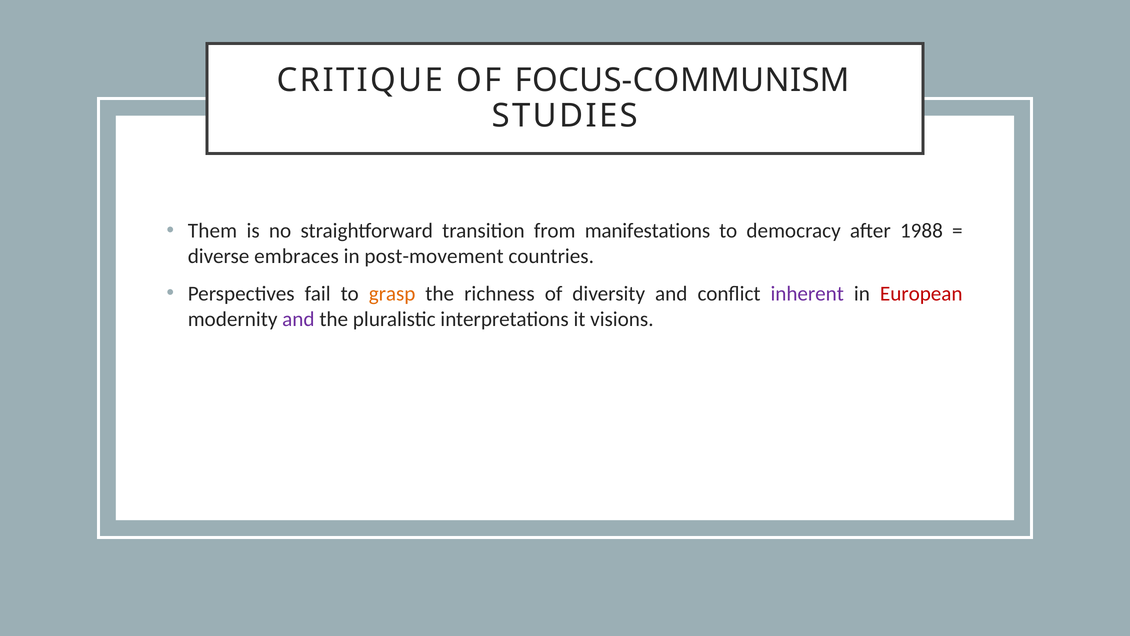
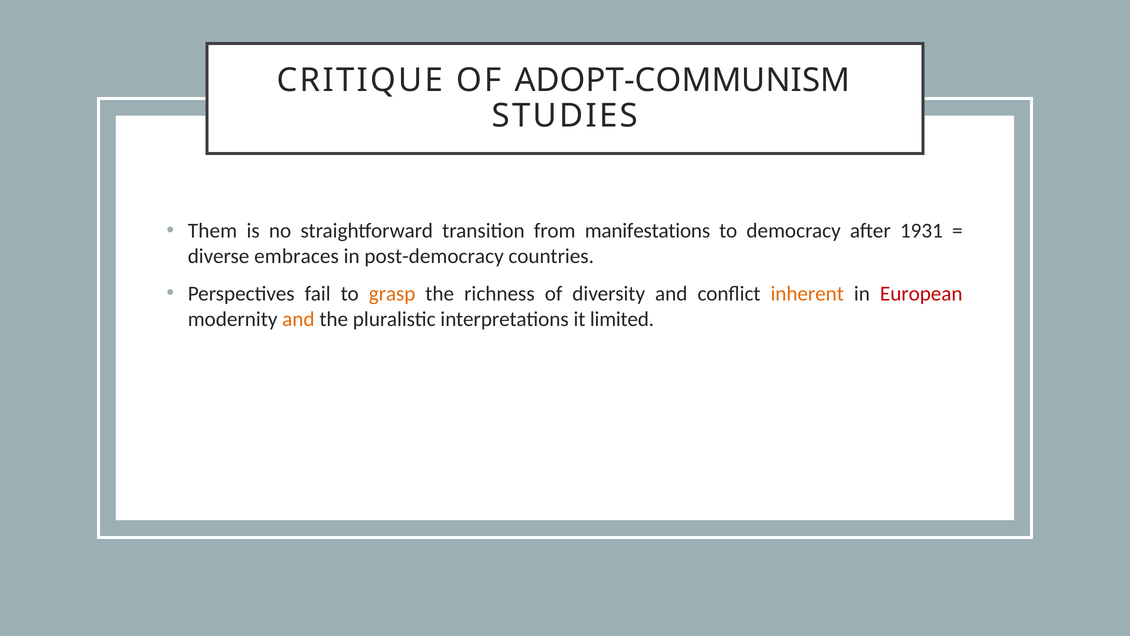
FOCUS-COMMUNISM: FOCUS-COMMUNISM -> ADOPT-COMMUNISM (682, 80)
1988: 1988 -> 1931 (921, 231)
post-movement: post-movement -> post-democracy (434, 256)
inherent colour: purple -> orange (807, 293)
and colour: purple -> orange (298, 319)
visions: visions -> limited (622, 319)
